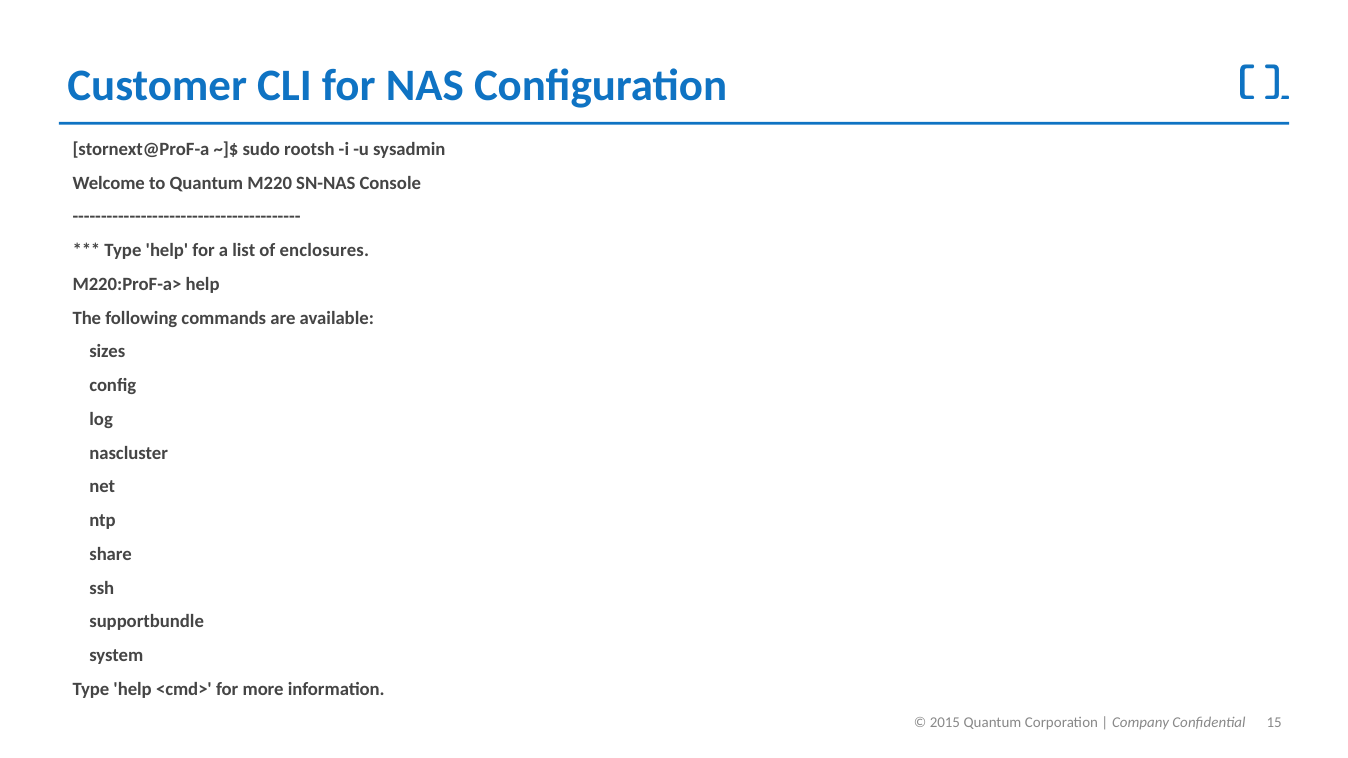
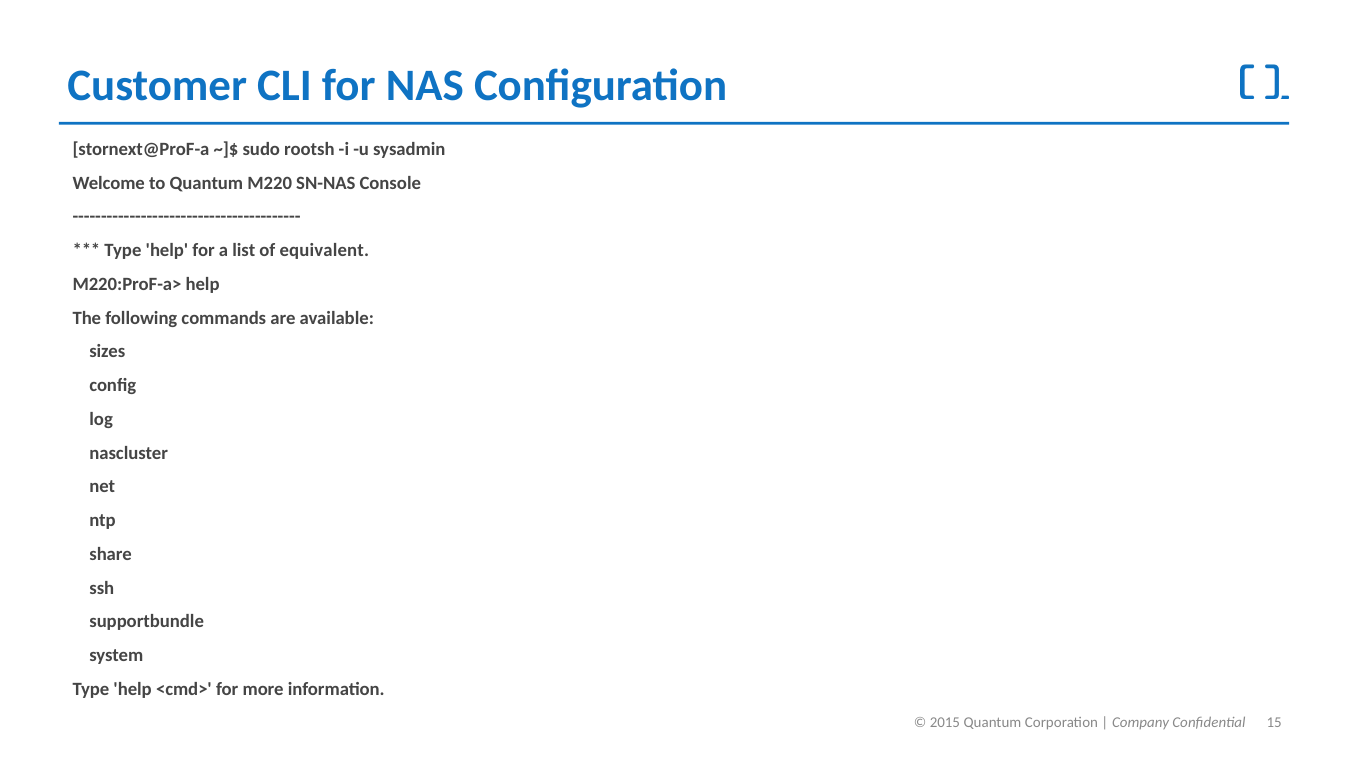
enclosures: enclosures -> equivalent (324, 251)
